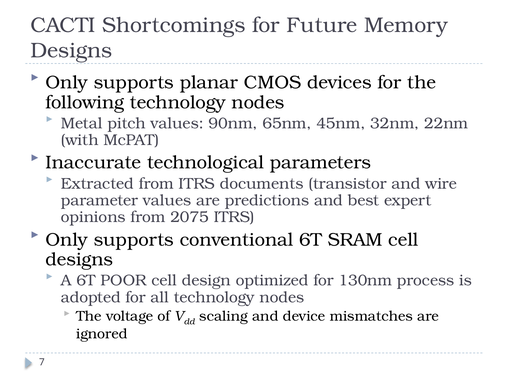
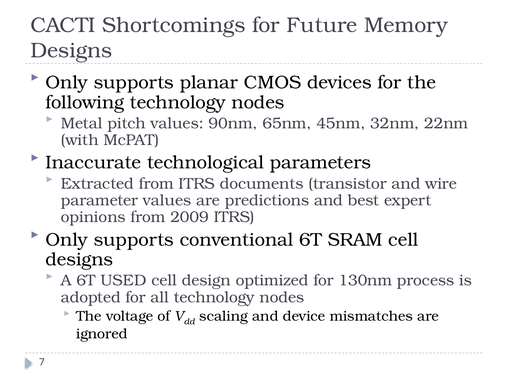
2075: 2075 -> 2009 (190, 217)
POOR: POOR -> USED (124, 281)
